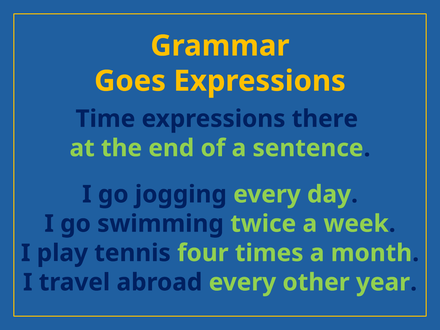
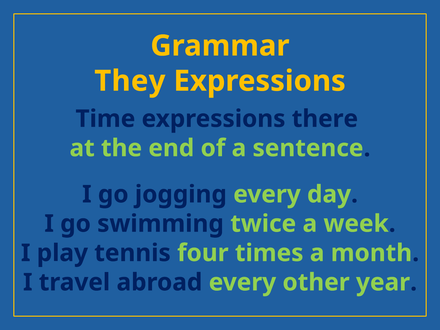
Goes: Goes -> They (130, 81)
